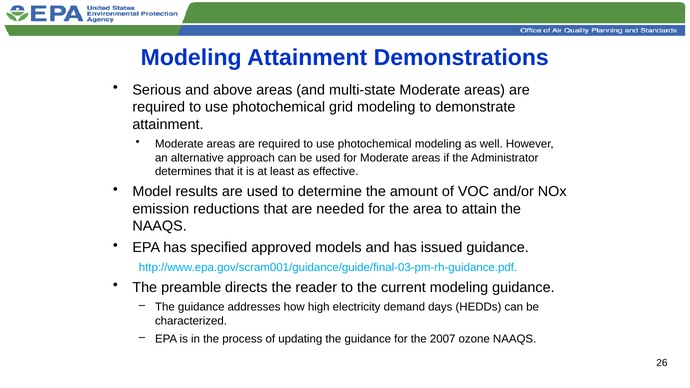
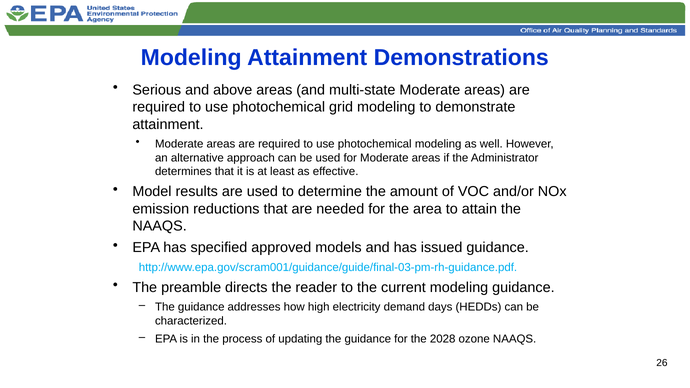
2007: 2007 -> 2028 (443, 339)
